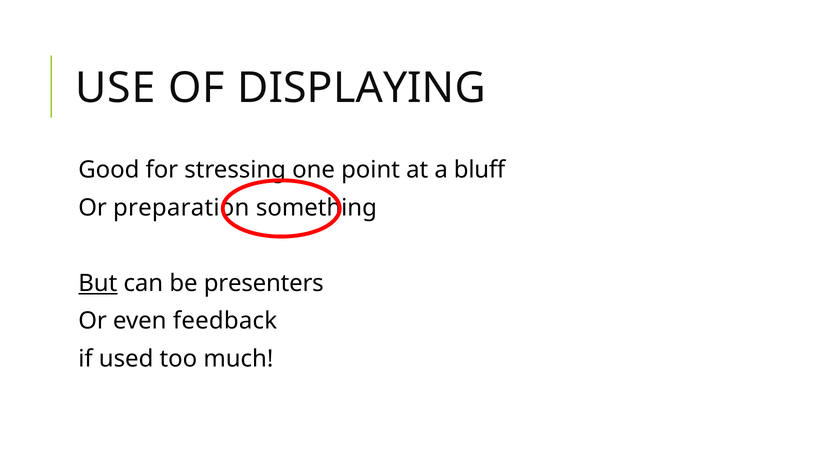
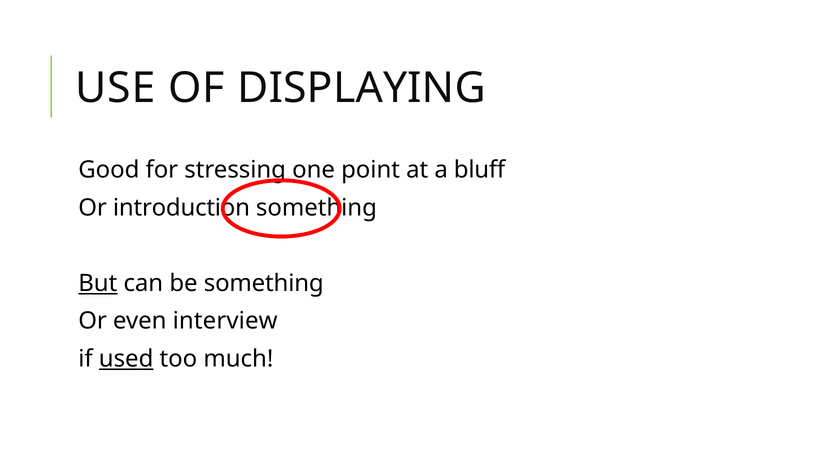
preparation: preparation -> introduction (181, 208)
be presenters: presenters -> something (264, 283)
feedback: feedback -> interview (225, 321)
used underline: none -> present (126, 359)
